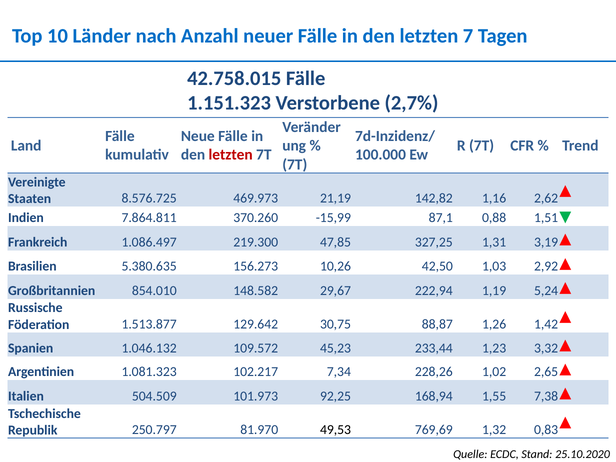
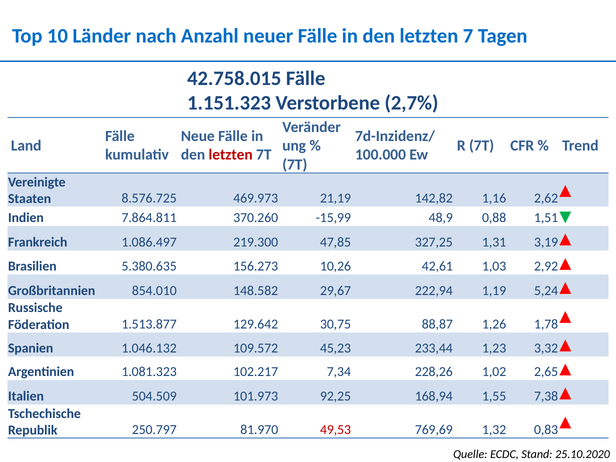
87,1: 87,1 -> 48,9 (441, 218)
42,50: 42,50 -> 42,61 (437, 266)
1,42: 1,42 -> 1,78 (546, 324)
49,53 colour: black -> red (336, 430)
